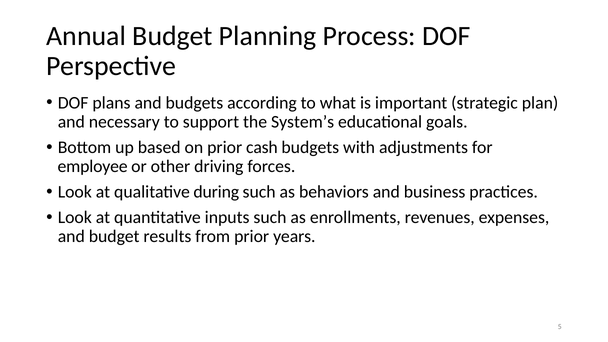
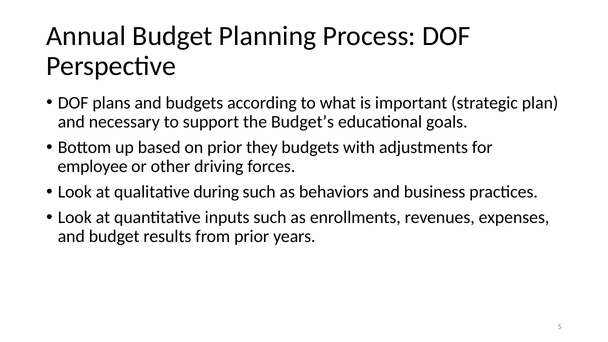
System’s: System’s -> Budget’s (303, 122)
cash: cash -> they (262, 147)
